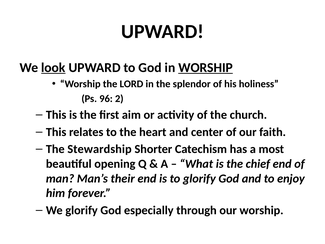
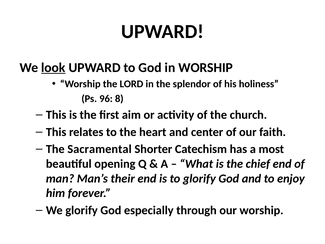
WORSHIP underline: present -> none (206, 68)
2: 2 -> 8 (119, 98)
Stewardship: Stewardship -> Sacramental (100, 149)
